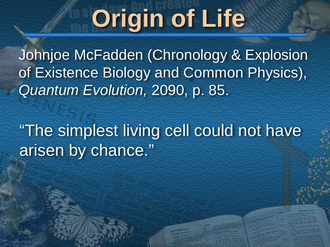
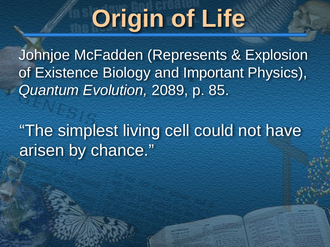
Chronology: Chronology -> Represents (187, 55)
Common: Common -> Important (214, 73)
2090: 2090 -> 2089 (170, 90)
